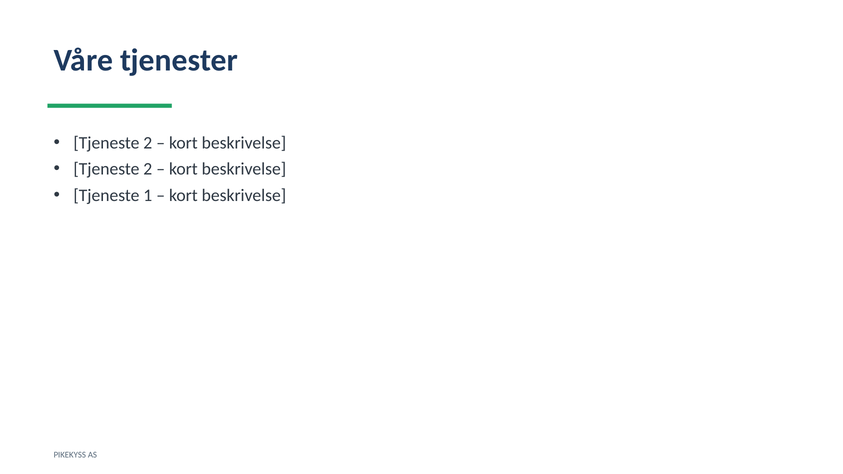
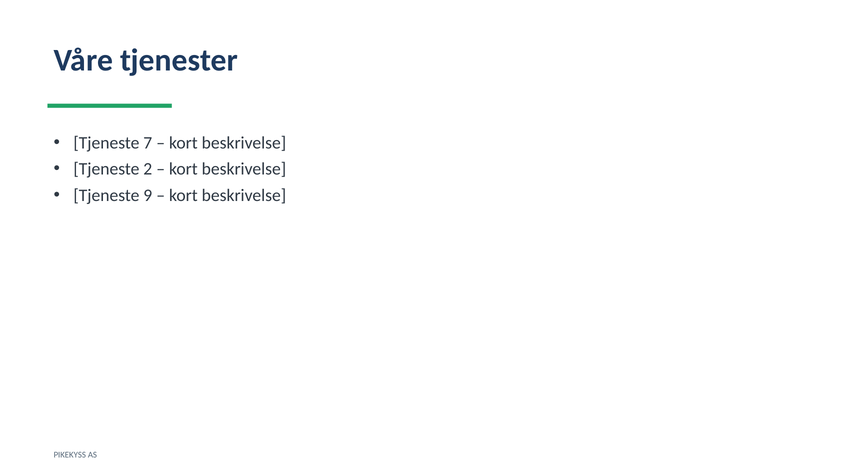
2: 2 -> 7 (148, 143)
1: 1 -> 9 (148, 195)
